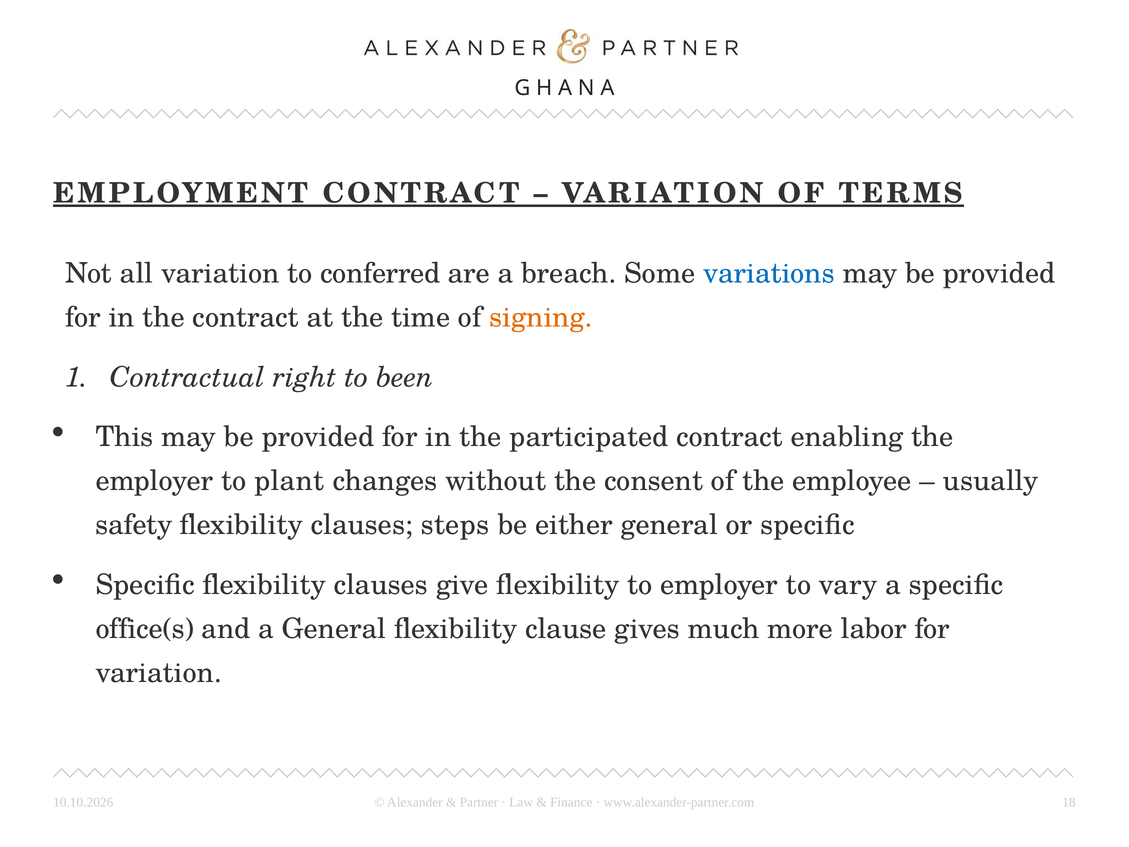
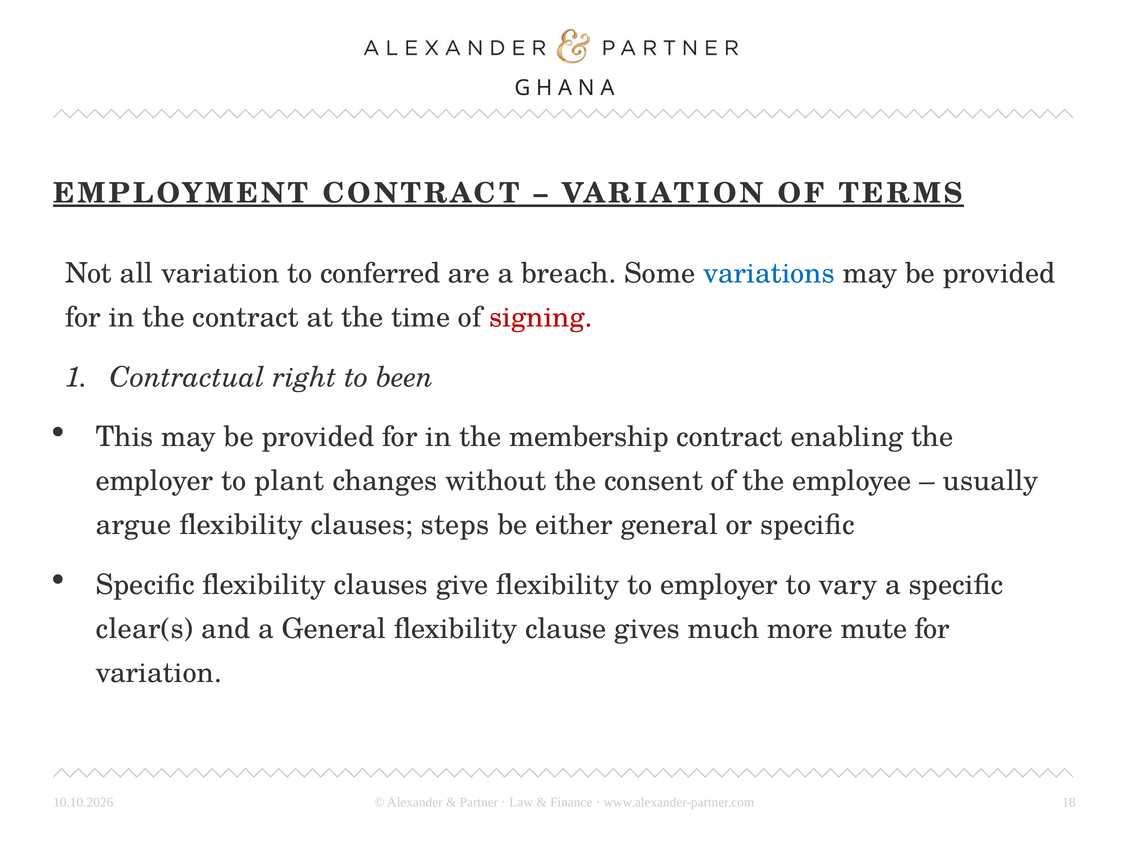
signing colour: orange -> red (541, 318)
participated: participated -> membership (589, 437)
safety: safety -> argue (134, 525)
office(s: office(s -> clear(s (145, 629)
labor: labor -> mute (874, 629)
